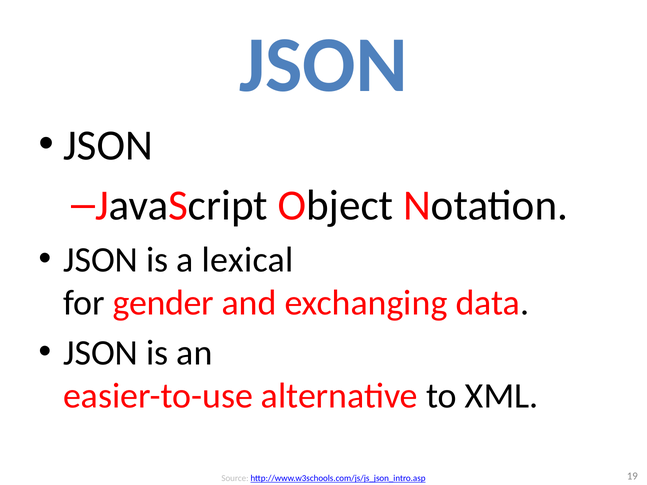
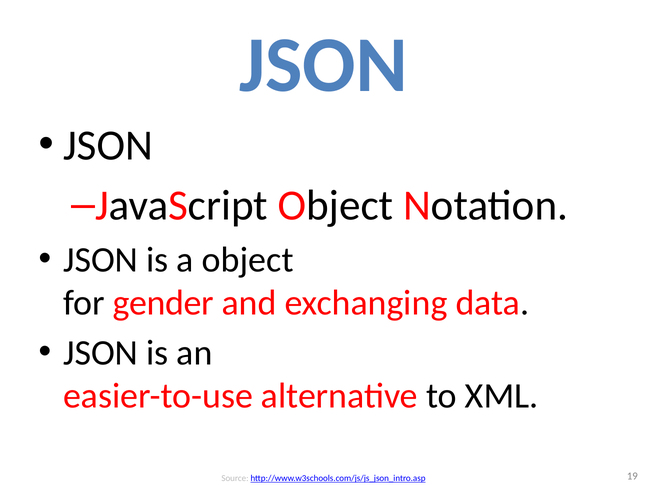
a lexical: lexical -> object (248, 260)
